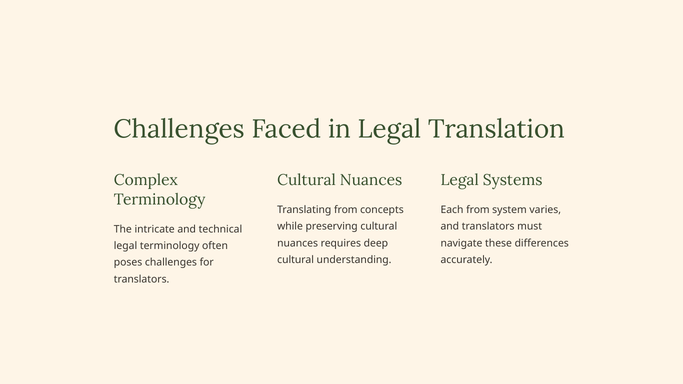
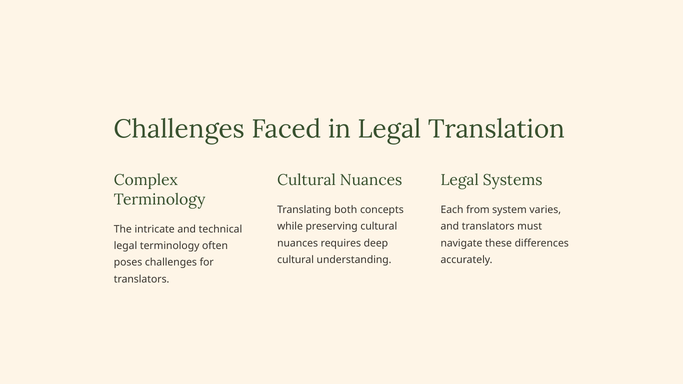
Translating from: from -> both (346, 210)
